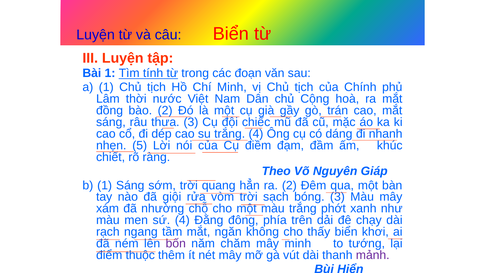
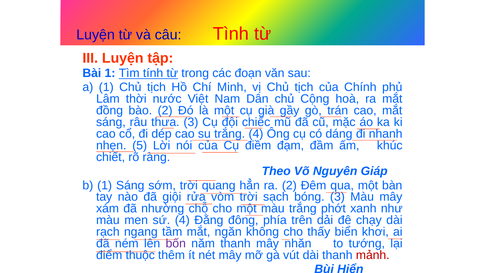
câu Biển: Biển -> Tình (231, 34)
năm chăm: chăm -> thanh (236, 243)
mây minh: minh -> nhăn (298, 243)
mảnh colour: purple -> red (373, 255)
